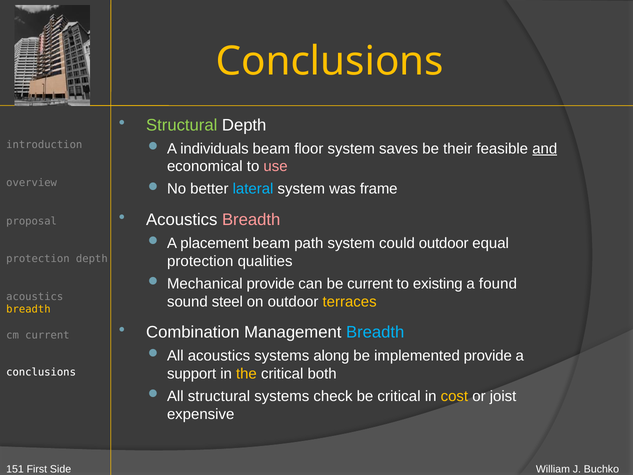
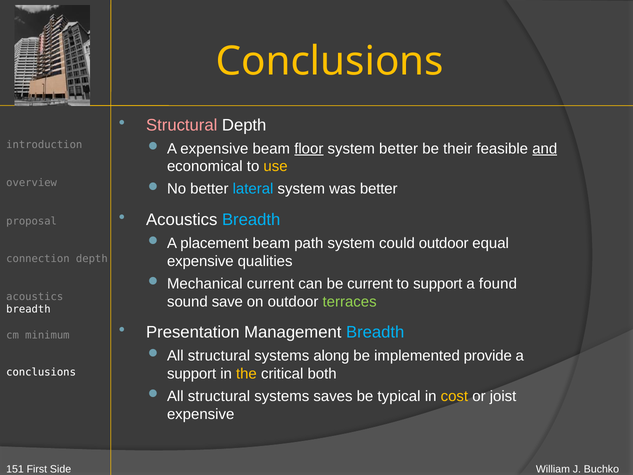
Structural colour: light green -> pink (182, 125)
A individuals: individuals -> expensive (214, 149)
floor underline: none -> present (309, 149)
system saves: saves -> better (399, 149)
use colour: pink -> yellow (276, 166)
was frame: frame -> better (379, 189)
Breadth colour: pink -> light blue (251, 220)
protection: protection -> connection (38, 258)
protection: protection -> expensive (200, 261)
Mechanical provide: provide -> current (270, 284)
to existing: existing -> support (438, 284)
steel: steel -> save (227, 301)
terraces colour: yellow -> light green (350, 301)
breadth colour: yellow -> white (28, 309)
Combination: Combination -> Presentation (193, 332)
current: current -> minimum (47, 335)
acoustics: acoustics -> structural (219, 356)
check: check -> saves (333, 396)
be critical: critical -> typical (399, 396)
